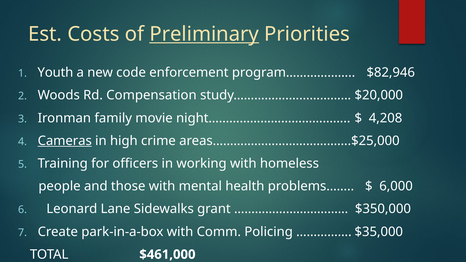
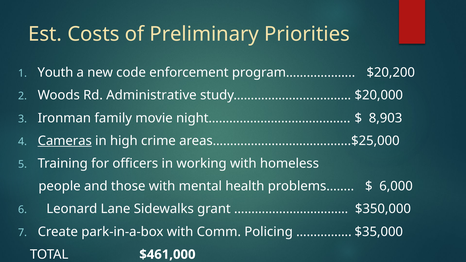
Preliminary underline: present -> none (204, 34)
$82,946: $82,946 -> $20,200 (391, 73)
Compensation: Compensation -> Administrative (151, 95)
4,208: 4,208 -> 8,903 (386, 118)
